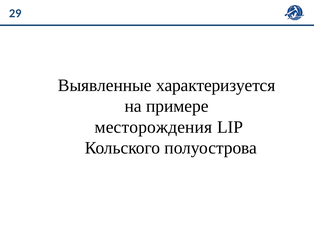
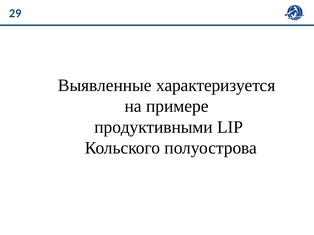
месторождения: месторождения -> продуктивными (154, 127)
